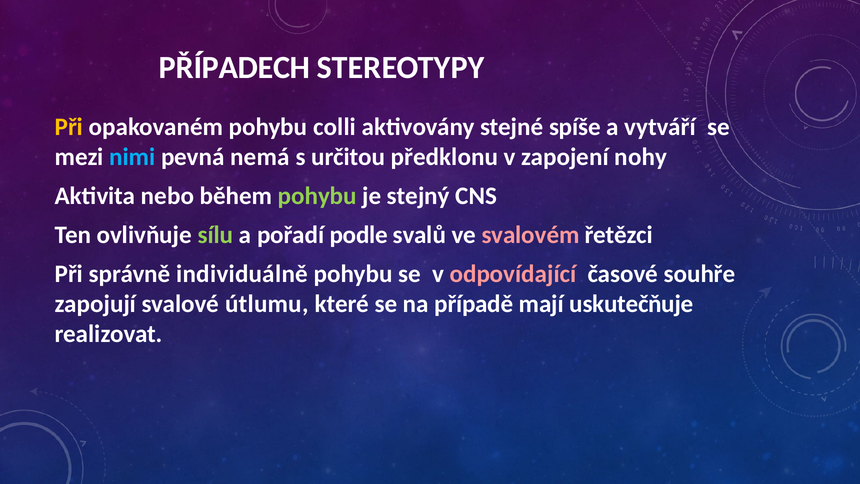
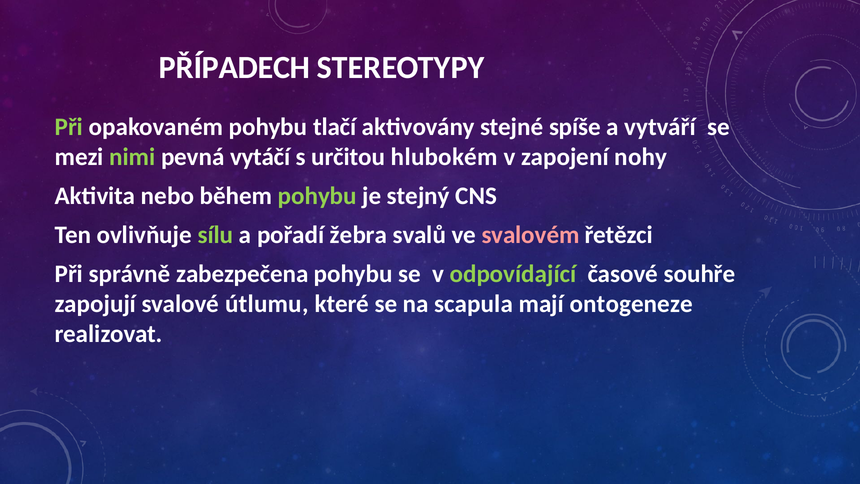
Při colour: yellow -> light green (69, 127)
colli: colli -> tlačí (335, 127)
nimi colour: light blue -> light green (132, 157)
nemá: nemá -> vytáčí (260, 157)
předklonu: předklonu -> hlubokém (444, 157)
podle: podle -> žebra (359, 235)
individuálně: individuálně -> zabezpečena (242, 274)
odpovídající colour: pink -> light green (513, 274)
případě: případě -> scapula (474, 304)
uskutečňuje: uskutečňuje -> ontogeneze (631, 304)
